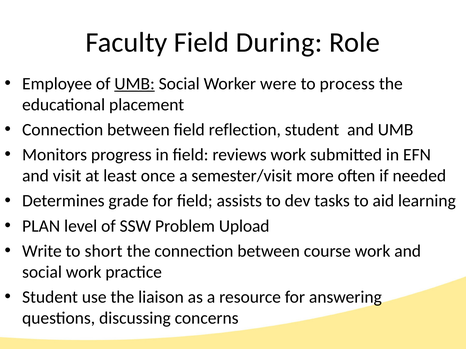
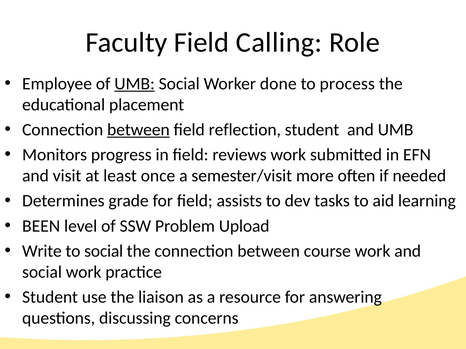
During: During -> Calling (279, 43)
were: were -> done (278, 84)
between underline: none -> present (138, 130)
PLAN: PLAN -> BEEN (41, 226)
to short: short -> social (104, 251)
